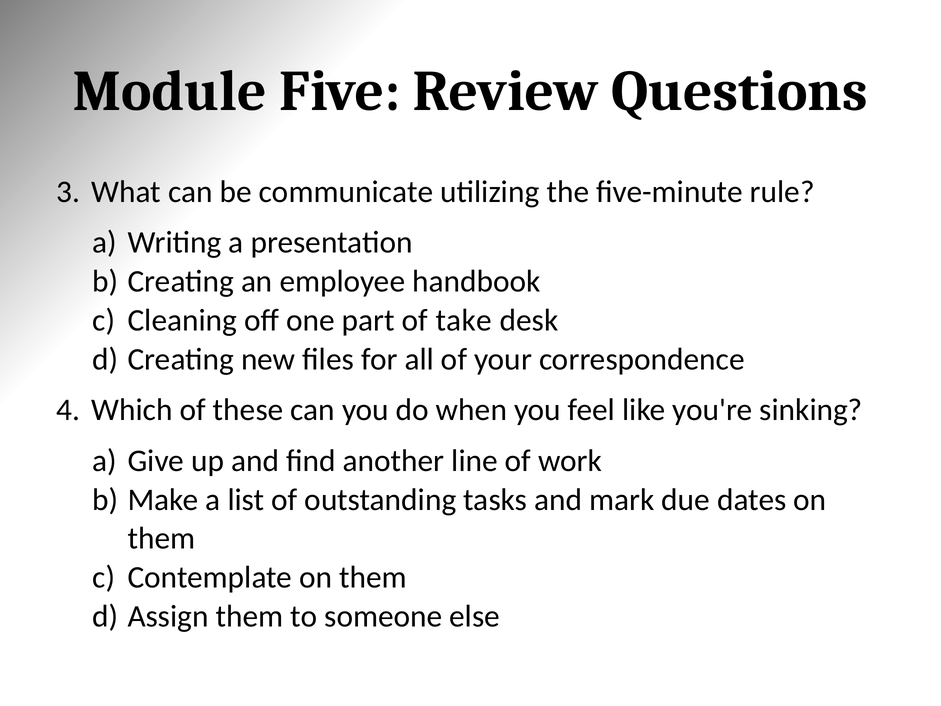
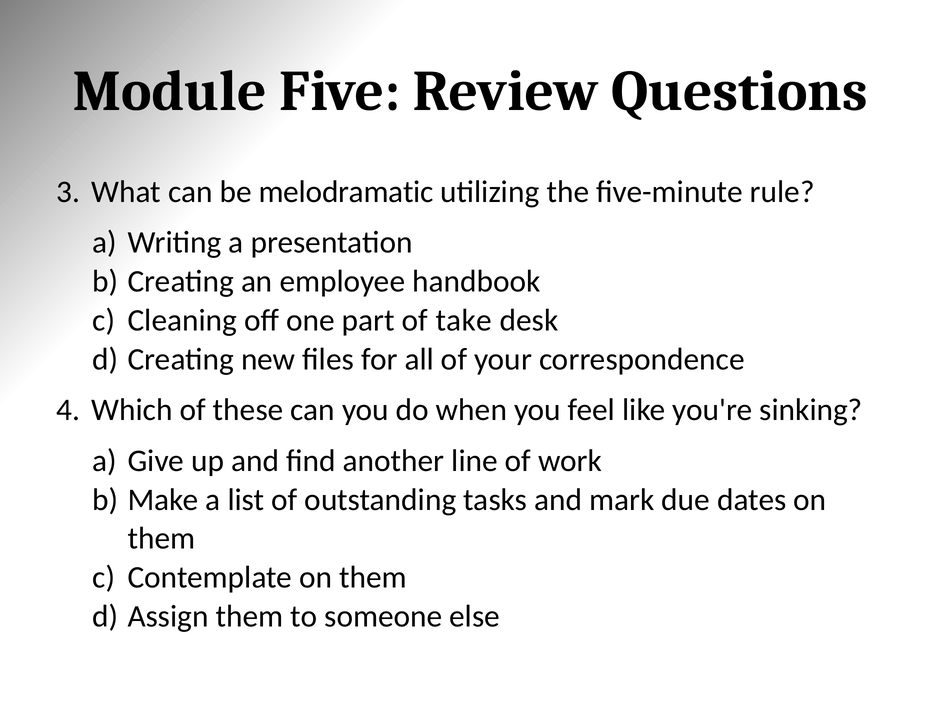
communicate: communicate -> melodramatic (346, 192)
